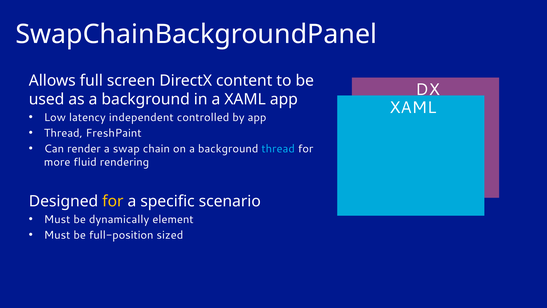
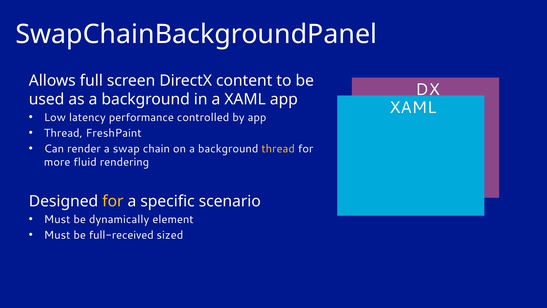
independent: independent -> performance (141, 117)
thread colour: light blue -> yellow (278, 149)
full-position: full-position -> full-received (121, 235)
